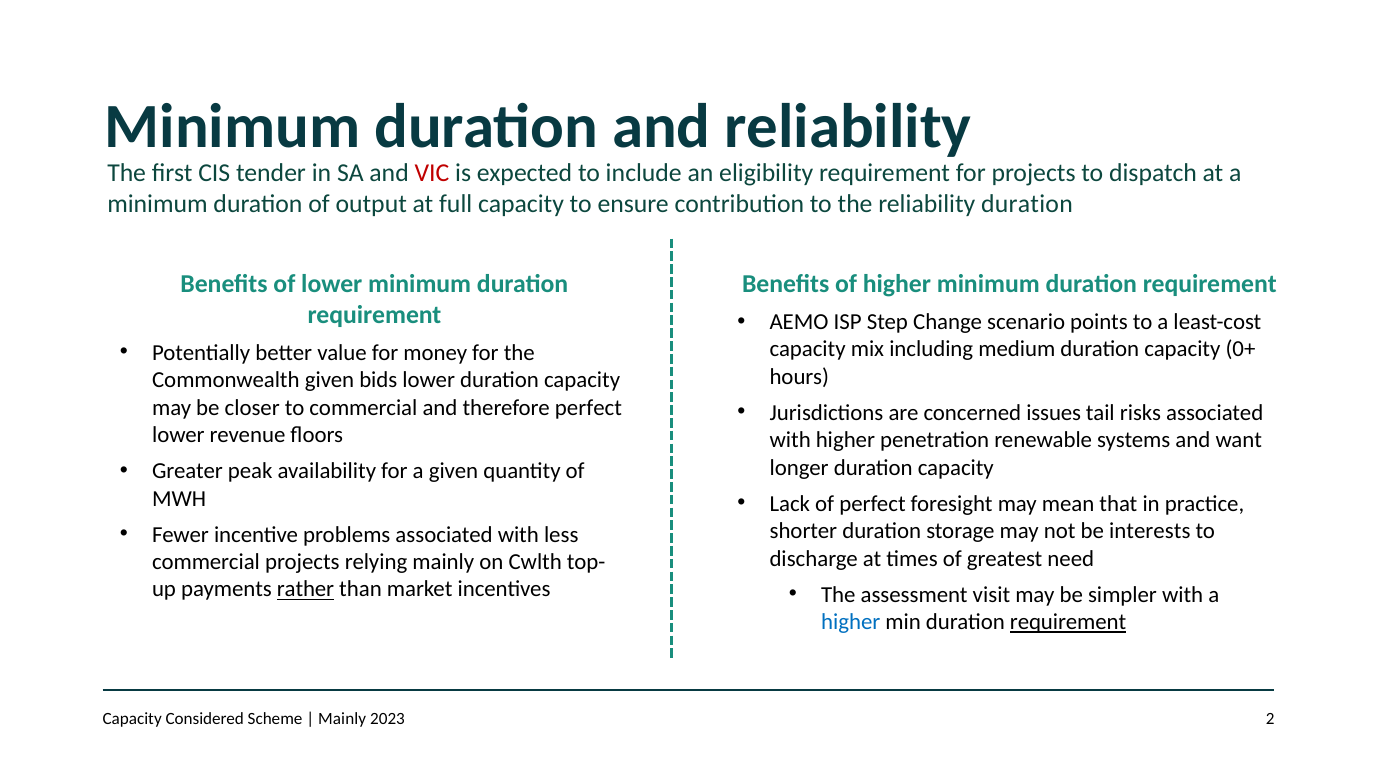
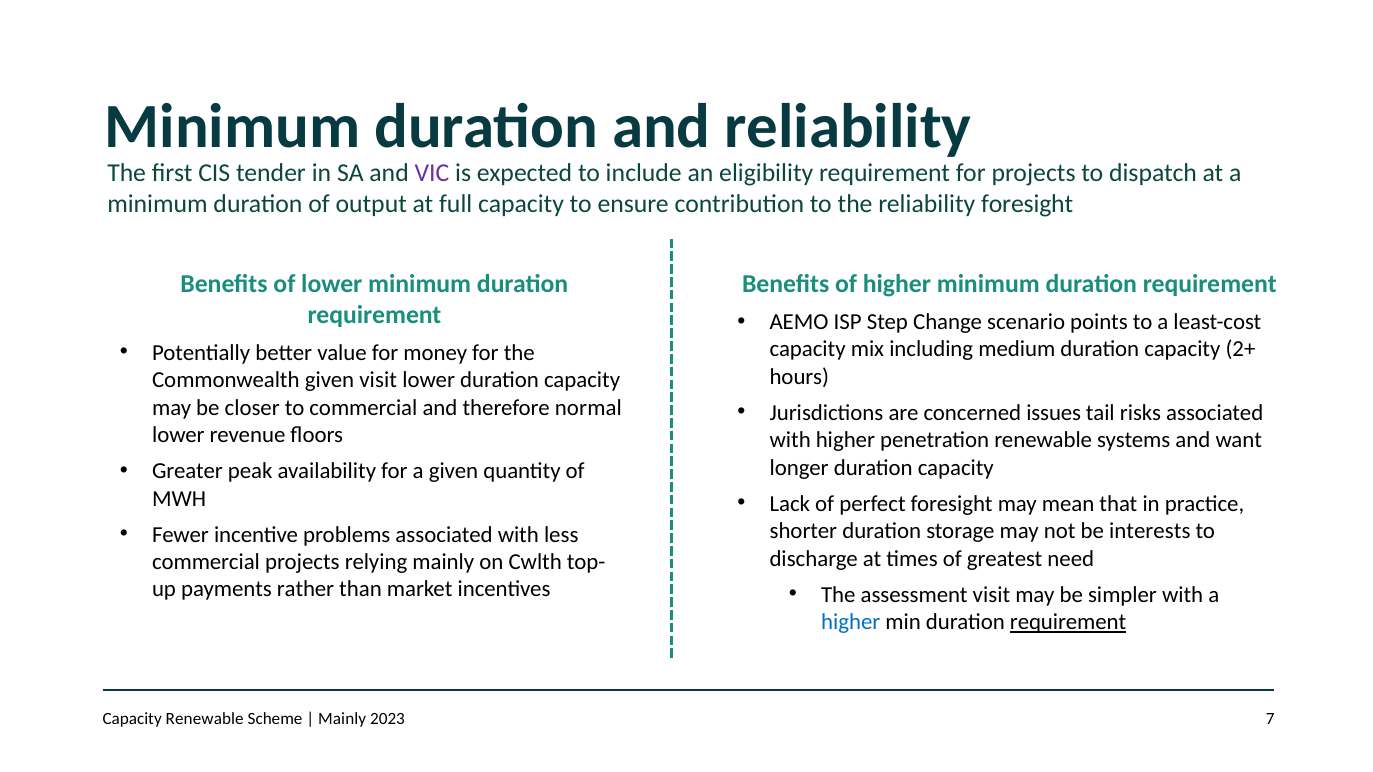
VIC colour: red -> purple (432, 173)
reliability duration: duration -> foresight (1027, 204)
0+: 0+ -> 2+ (1240, 349)
given bids: bids -> visit (378, 380)
therefore perfect: perfect -> normal (588, 408)
rather underline: present -> none (306, 590)
Capacity Considered: Considered -> Renewable (205, 719)
2: 2 -> 7 (1270, 719)
